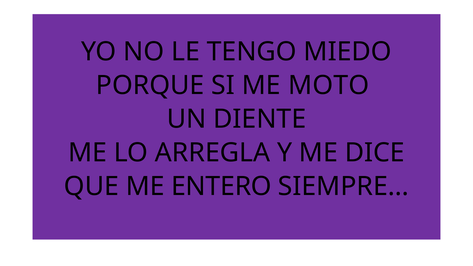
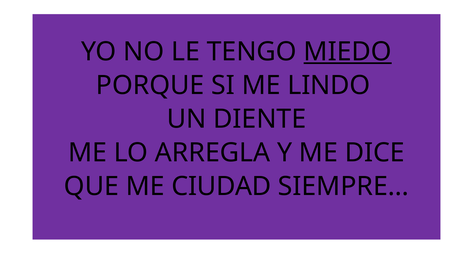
MIEDO underline: none -> present (348, 52)
MOTO: MOTO -> LINDO (329, 85)
ENTERO: ENTERO -> CIUDAD (221, 186)
